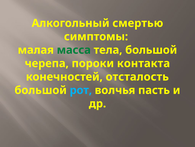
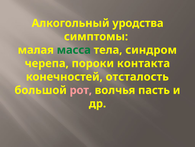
смертью: смертью -> уродства (138, 23)
тела большой: большой -> синдром (151, 50)
рот colour: light blue -> pink (81, 90)
